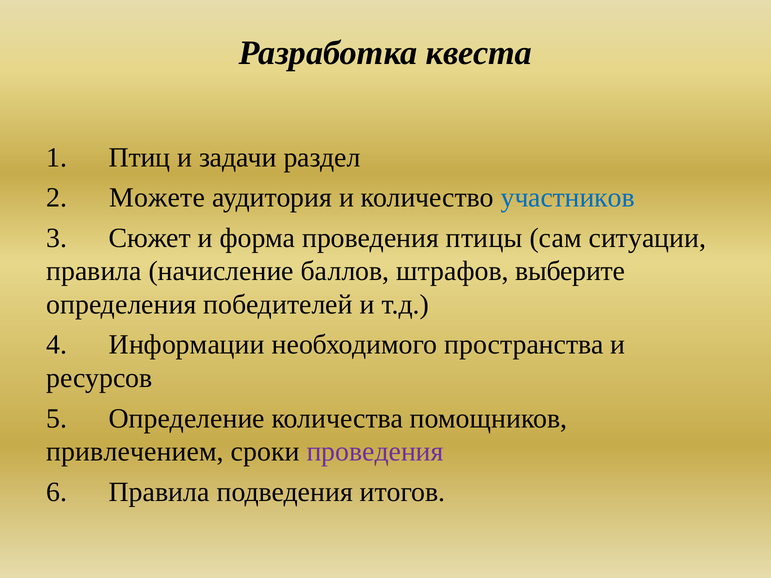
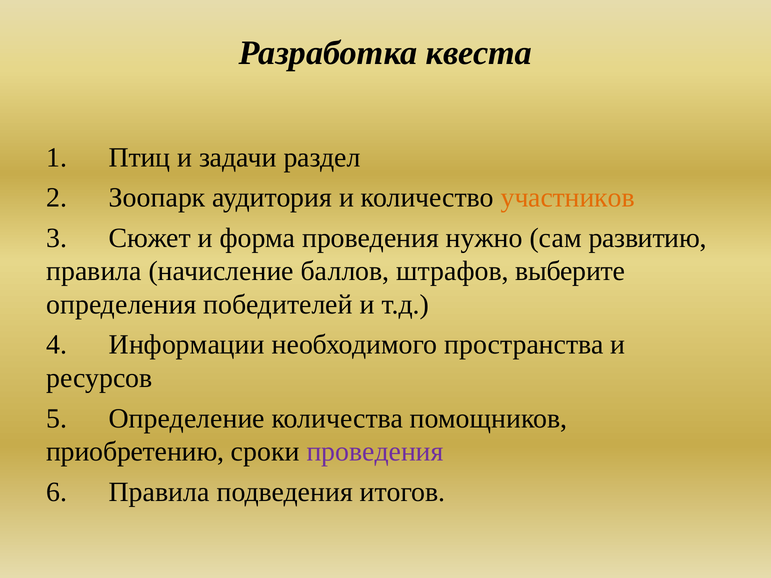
Можете: Можете -> Зоопарк (157, 198)
участников colour: blue -> orange (568, 198)
птицы: птицы -> нужно (484, 238)
ситуации: ситуации -> развитию (648, 238)
привлечением: привлечением -> приобретению (135, 452)
